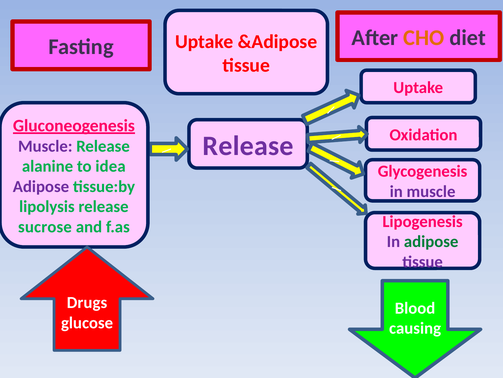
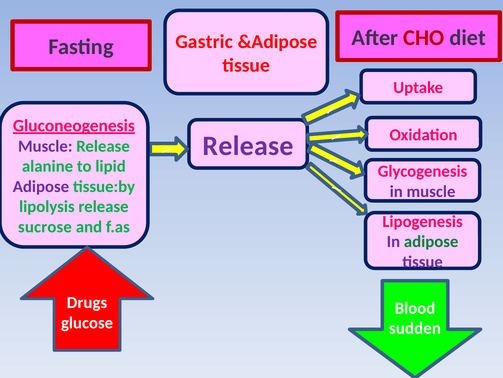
CHO colour: orange -> red (424, 38)
Uptake: Uptake -> Gastric (204, 42)
idea: idea -> lipid (111, 166)
causing: causing -> sudden (415, 328)
